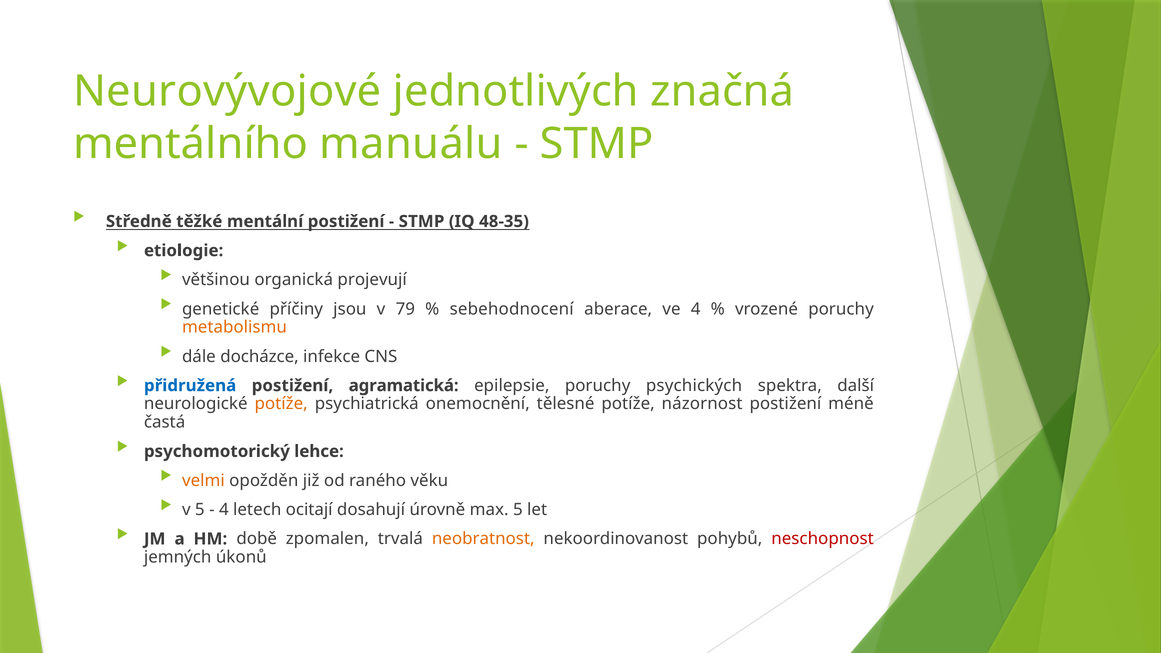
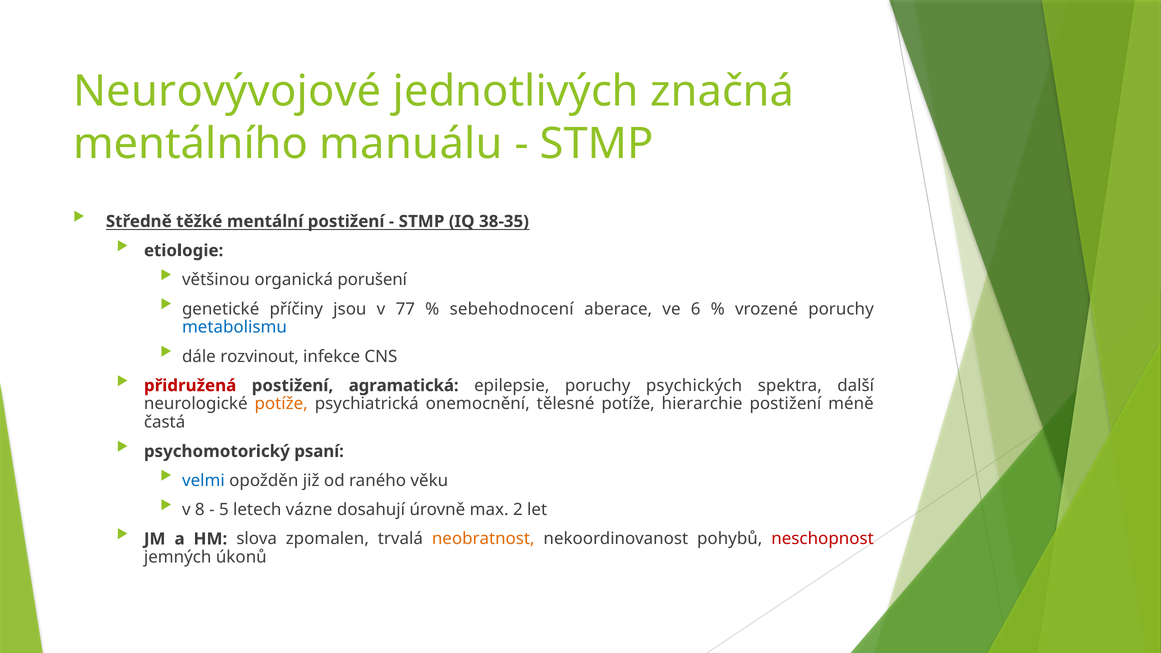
48-35: 48-35 -> 38-35 (504, 221)
projevují: projevují -> porušení (372, 280)
79: 79 -> 77 (405, 309)
ve 4: 4 -> 6 (696, 309)
metabolismu colour: orange -> blue (234, 327)
docházce: docházce -> rozvinout (260, 356)
přidružená colour: blue -> red (190, 386)
názornost: názornost -> hierarchie (702, 404)
lehce: lehce -> psaní (319, 451)
velmi colour: orange -> blue (203, 481)
v 5: 5 -> 8 (200, 510)
4: 4 -> 5 (224, 510)
ocitají: ocitají -> vázne (309, 510)
max 5: 5 -> 2 (518, 510)
době: době -> slova (257, 539)
